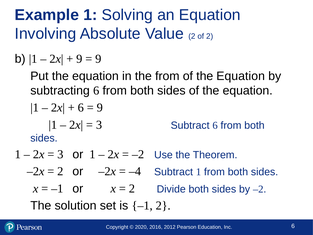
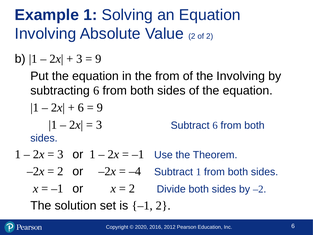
9: 9 -> 3 (79, 59)
Equation: Equation -> Involving (241, 76)
–2: –2 -> –1 (138, 154)
